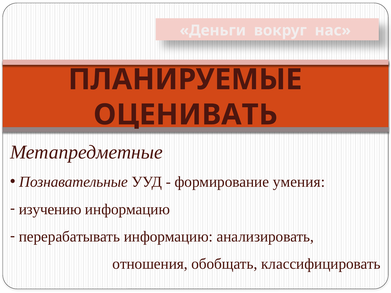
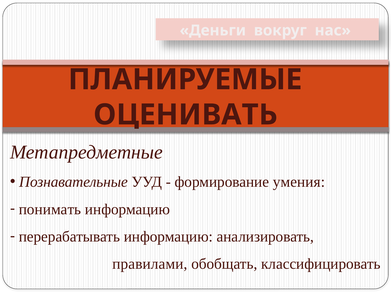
изучению: изучению -> понимать (50, 209)
отношения: отношения -> правилами (150, 264)
